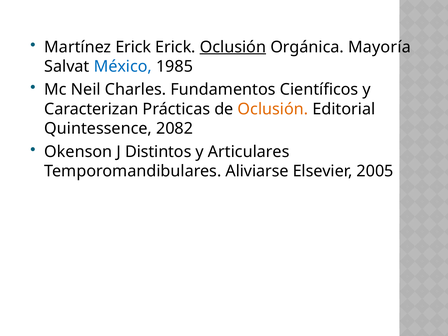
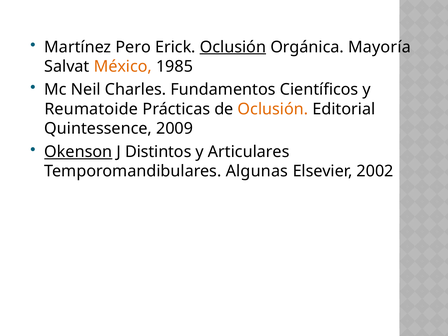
Martínez Erick: Erick -> Pero (133, 47)
México colour: blue -> orange (123, 66)
Caracterizan: Caracterizan -> Reumatoide (91, 109)
2082: 2082 -> 2009 (175, 129)
Okenson underline: none -> present (78, 152)
Aliviarse: Aliviarse -> Algunas (257, 171)
2005: 2005 -> 2002 (375, 171)
